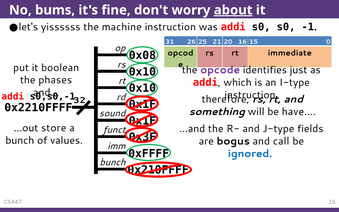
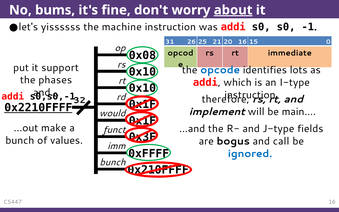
boolean: boolean -> support (60, 68)
opcode colour: purple -> blue (220, 70)
just: just -> lots (299, 70)
0x2210FFFF underline: none -> present (38, 108)
something: something -> implement (217, 112)
have…: have… -> main… (299, 112)
sound: sound -> would (112, 113)
store: store -> make (54, 128)
